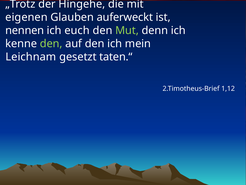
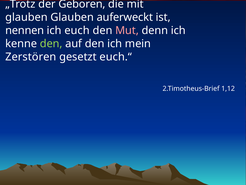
Hingehe: Hingehe -> Geboren (82, 4)
eigenen: eigenen -> glauben (27, 17)
Mut colour: light green -> pink (127, 30)
Leichnam: Leichnam -> Zerstören (31, 57)
taten.“: taten.“ -> euch.“ (116, 57)
